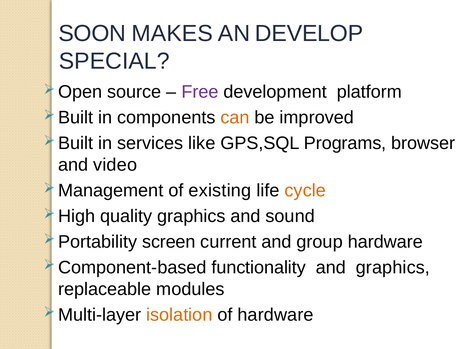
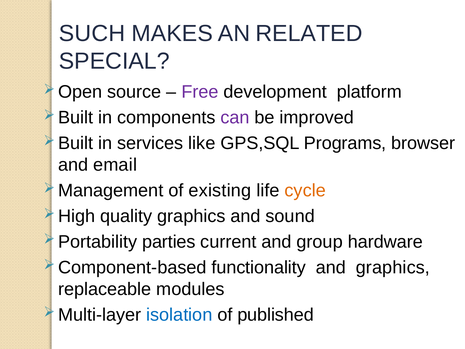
SOON: SOON -> SUCH (92, 33)
DEVELOP: DEVELOP -> RELATED (309, 33)
can colour: orange -> purple (235, 117)
video: video -> email (115, 165)
screen: screen -> parties (169, 242)
isolation colour: orange -> blue (179, 314)
of hardware: hardware -> published (276, 314)
